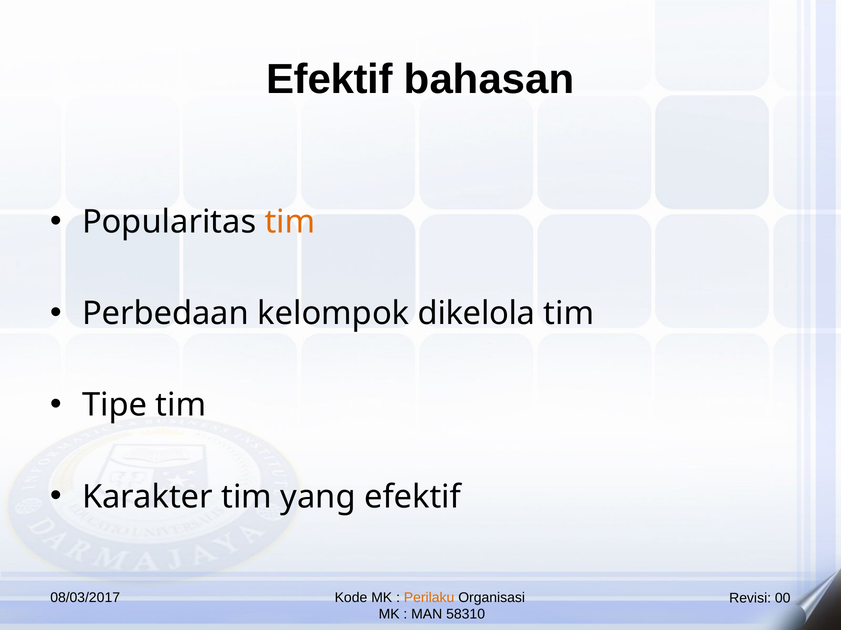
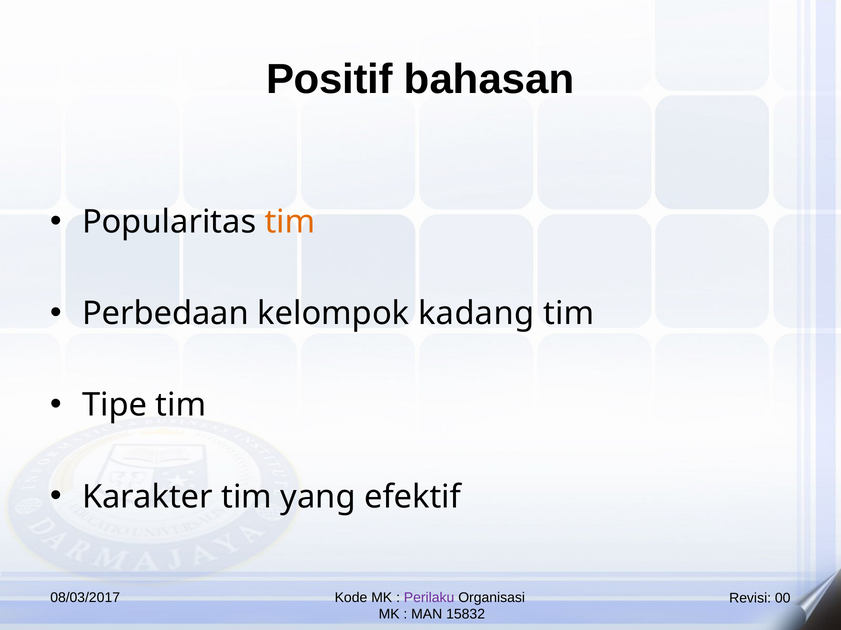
Efektif: Efektif -> Positif (329, 79)
dikelola: dikelola -> kadang (476, 314)
Perilaku colour: orange -> purple (429, 598)
58310: 58310 -> 15832 (466, 615)
